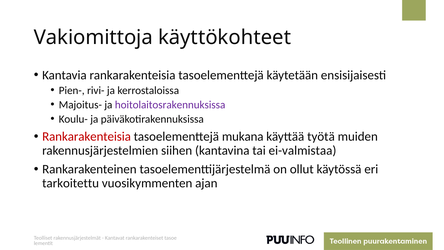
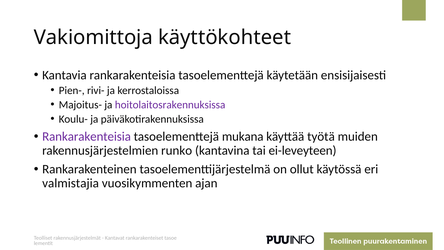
Rankarakenteisia colour: red -> purple (87, 137)
siihen: siihen -> runko (177, 150)
ei-valmistaa: ei-valmistaa -> ei-leveyteen (303, 150)
tarkoitettu: tarkoitettu -> valmistajia (71, 183)
